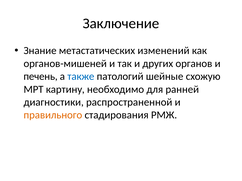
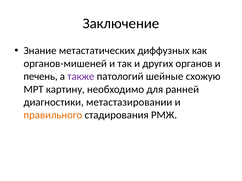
изменений: изменений -> диффузных (164, 51)
также colour: blue -> purple (81, 77)
распространенной: распространенной -> метастазировании (129, 102)
